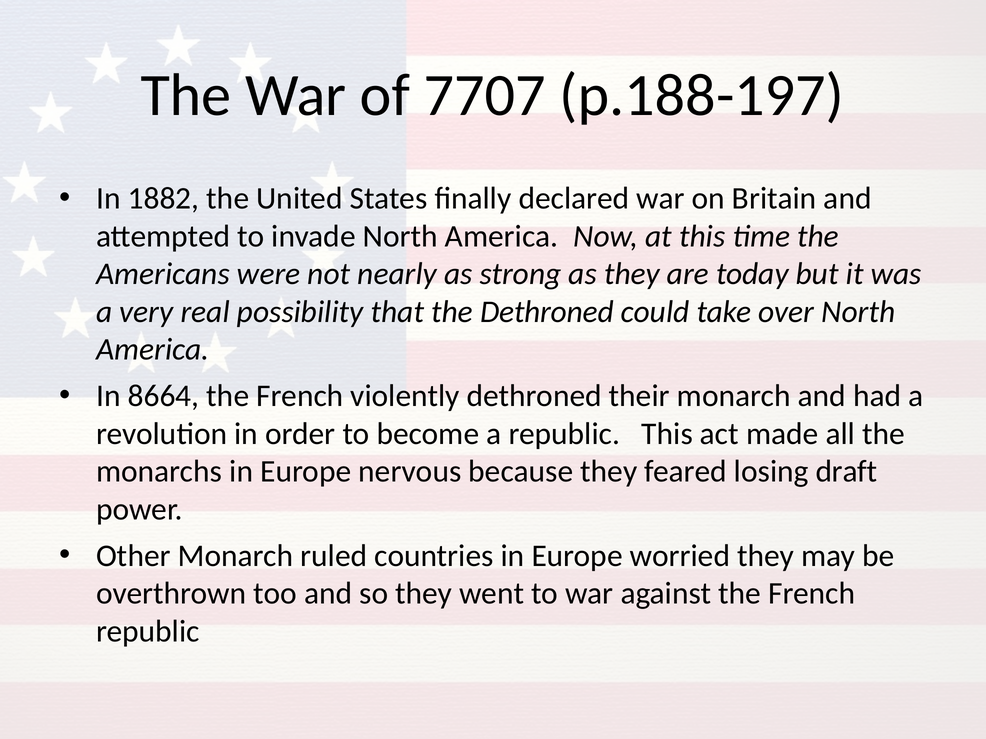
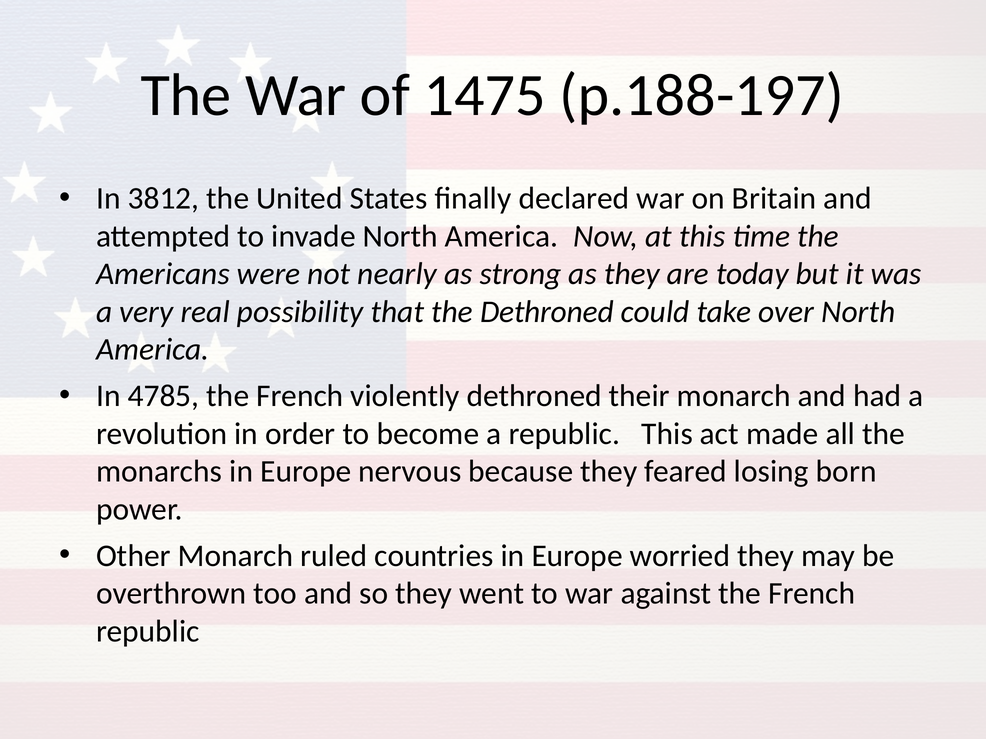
7707: 7707 -> 1475 (485, 95)
1882: 1882 -> 3812 (163, 199)
8664: 8664 -> 4785 (163, 396)
draft: draft -> born (846, 472)
